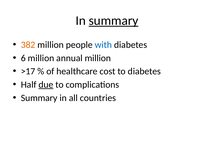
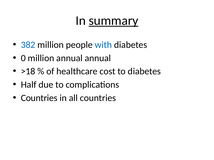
382 colour: orange -> blue (28, 45)
6: 6 -> 0 (23, 58)
annual million: million -> annual (98, 58)
>17: >17 -> >18 (28, 72)
due underline: present -> none (46, 85)
Summary: Summary -> Countries (39, 98)
